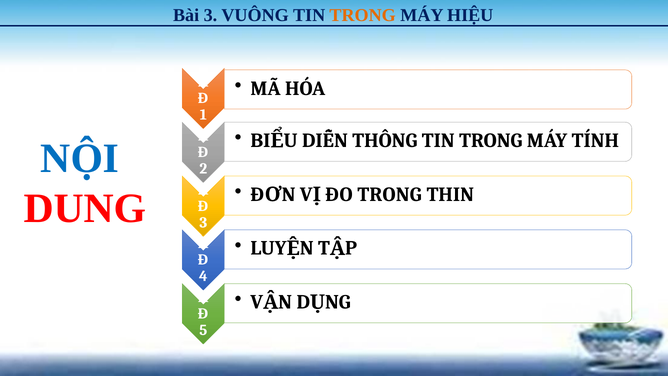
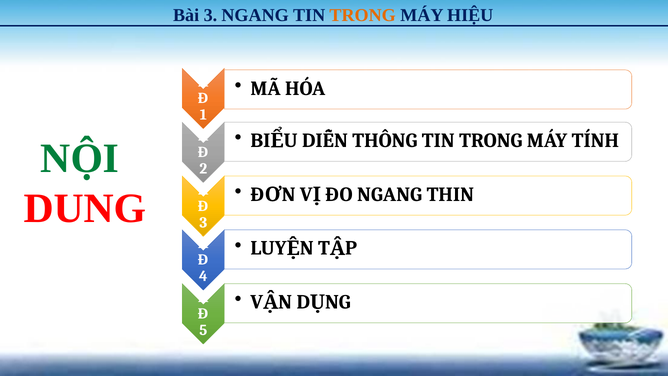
3 VUÔNG: VUÔNG -> NGANG (255, 15)
NỘI colour: blue -> green (80, 158)
TRONG: TRONG -> NGANG (390, 194)
